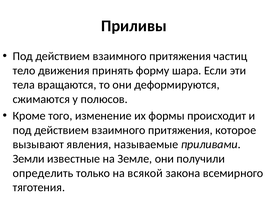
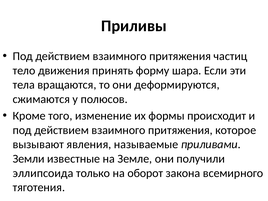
определить: определить -> эллипсоида (43, 173)
всякой: всякой -> оборот (145, 173)
